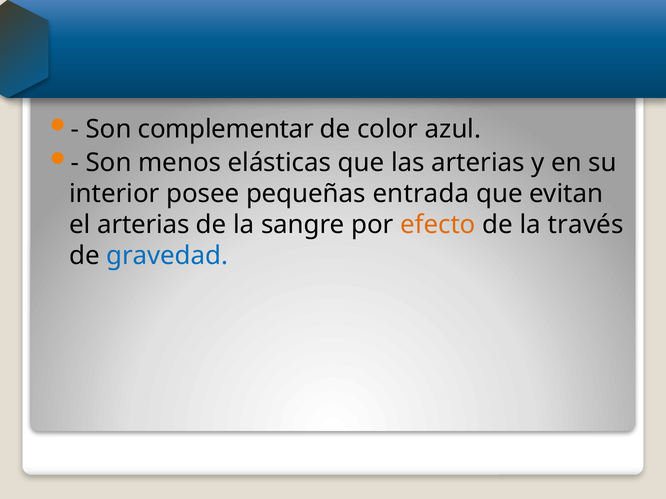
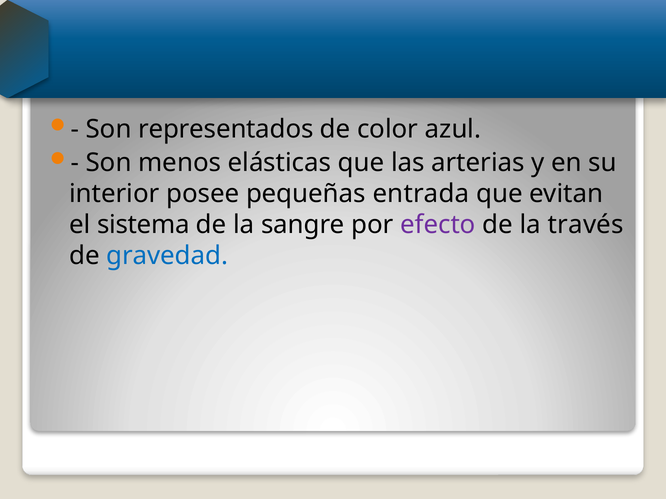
complementar: complementar -> representados (226, 129)
el arterias: arterias -> sistema (143, 225)
efecto colour: orange -> purple (438, 225)
